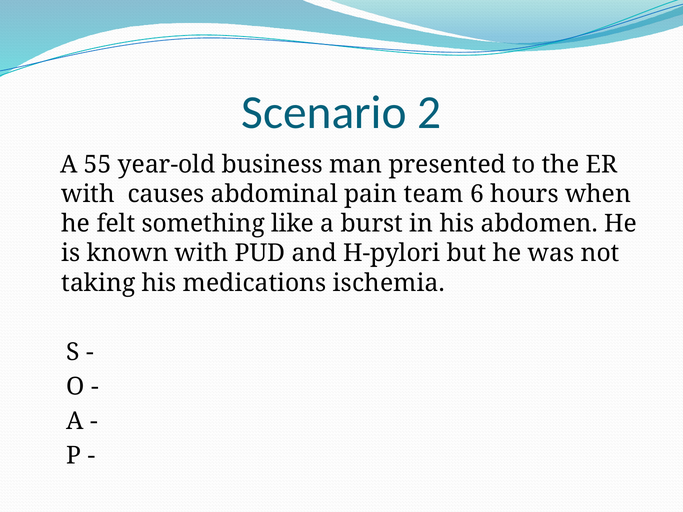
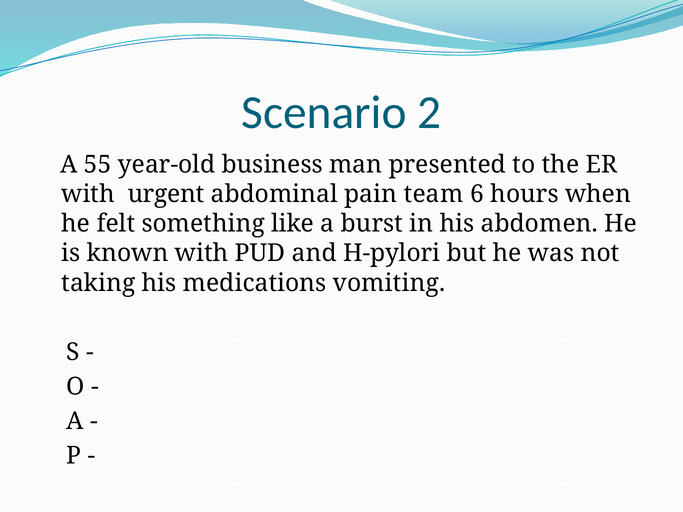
causes: causes -> urgent (166, 194)
ischemia: ischemia -> vomiting (389, 283)
